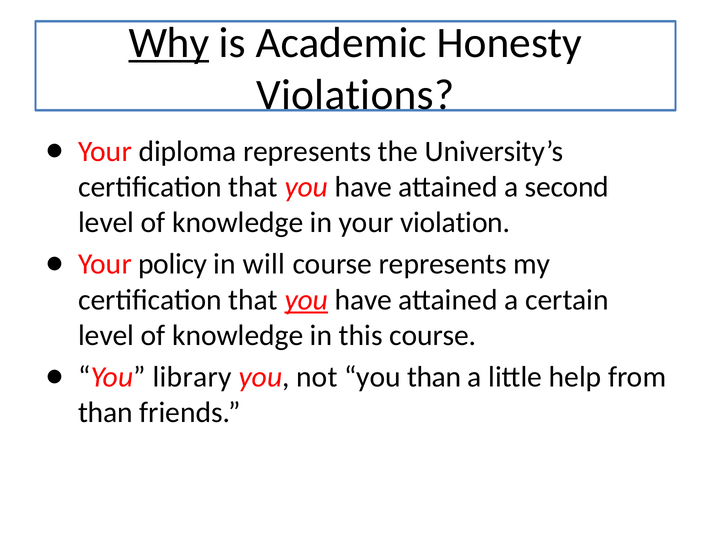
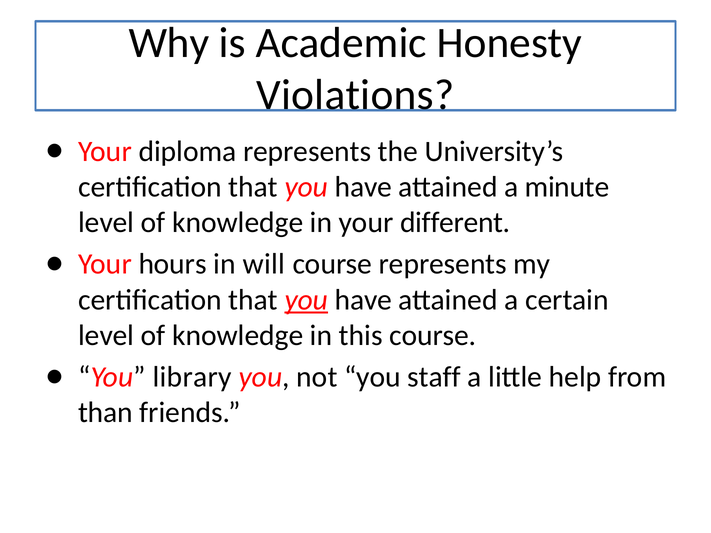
Why underline: present -> none (169, 43)
second: second -> minute (567, 187)
violation: violation -> different (455, 222)
policy: policy -> hours (173, 264)
you than: than -> staff (434, 377)
